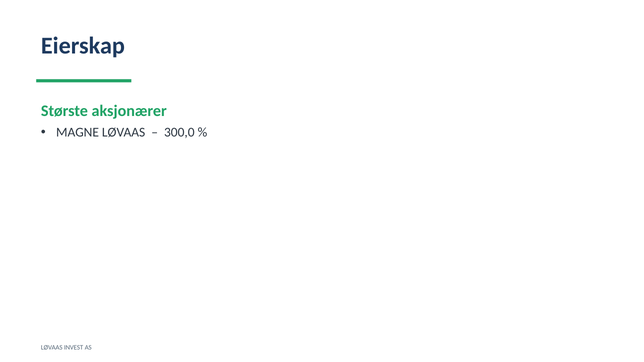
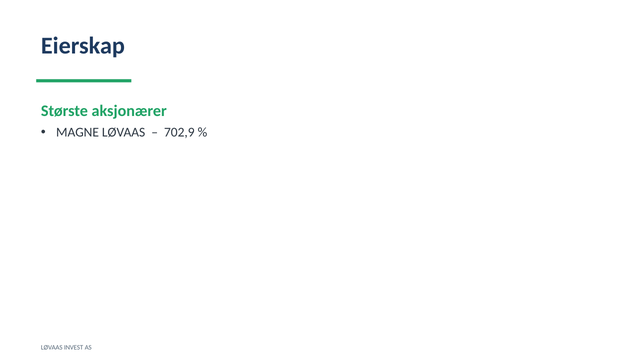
300,0: 300,0 -> 702,9 (179, 132)
